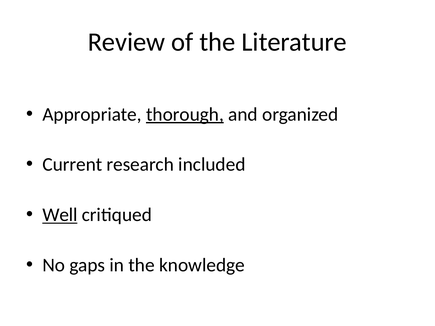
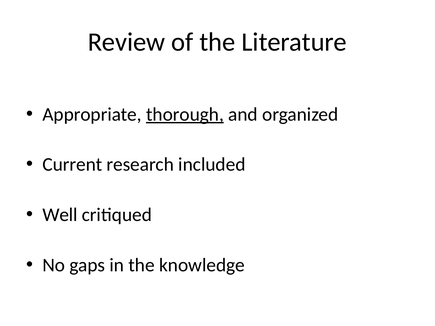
Well underline: present -> none (60, 215)
